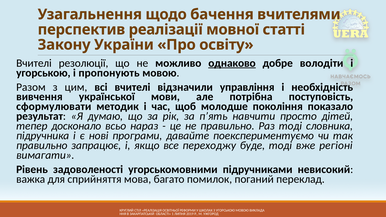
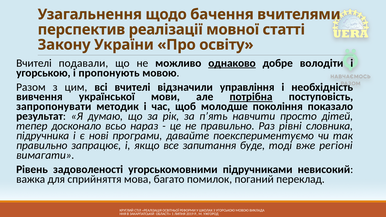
резолюції: резолюції -> подавали (83, 63)
потрібна underline: none -> present (251, 97)
сформулювати: сформулювати -> запропонувати (54, 107)
Раз тоді: тоді -> рівні (290, 126)
переходжу: переходжу -> запитання (209, 145)
